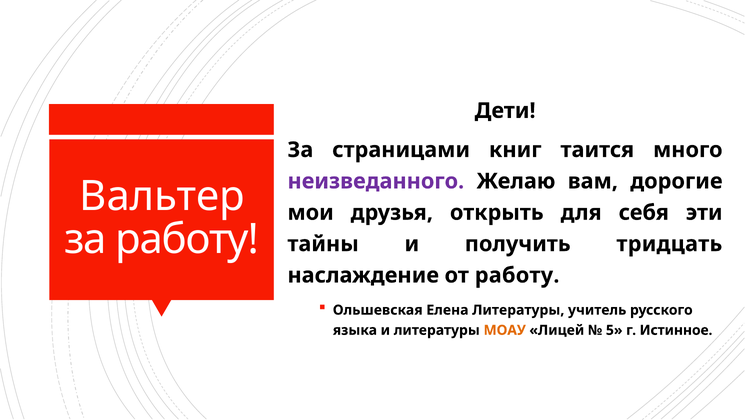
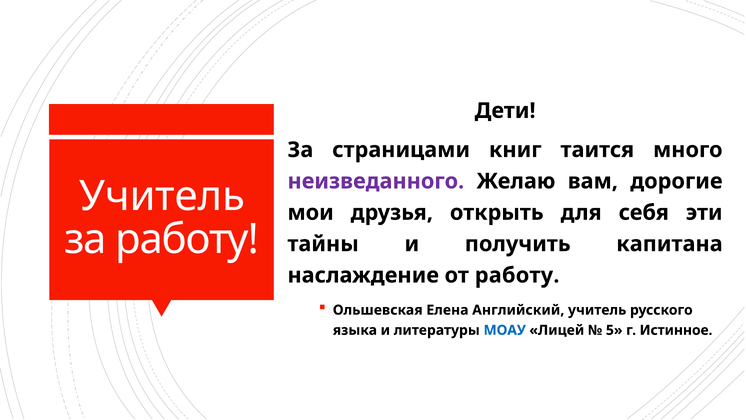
Вальтер: Вальтер -> Учитель (162, 196)
тридцать: тридцать -> капитана (670, 244)
Елена Литературы: Литературы -> Английский (518, 310)
МОАУ colour: orange -> blue (505, 330)
